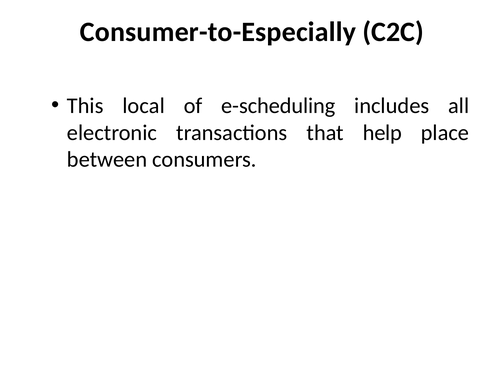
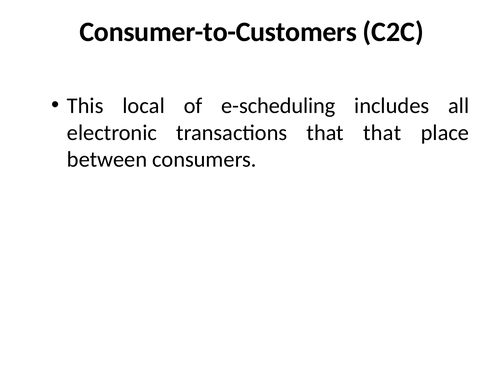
Consumer-to-Especially: Consumer-to-Especially -> Consumer-to-Customers (218, 32)
that help: help -> that (382, 133)
